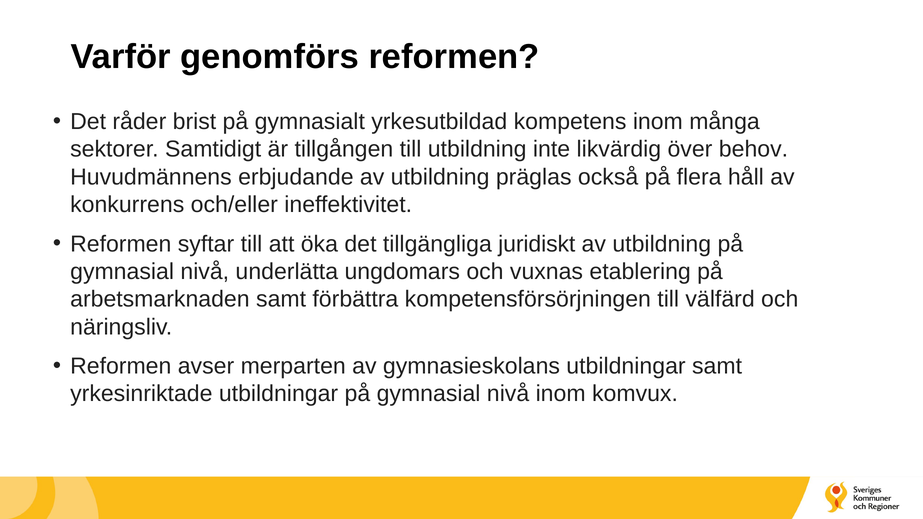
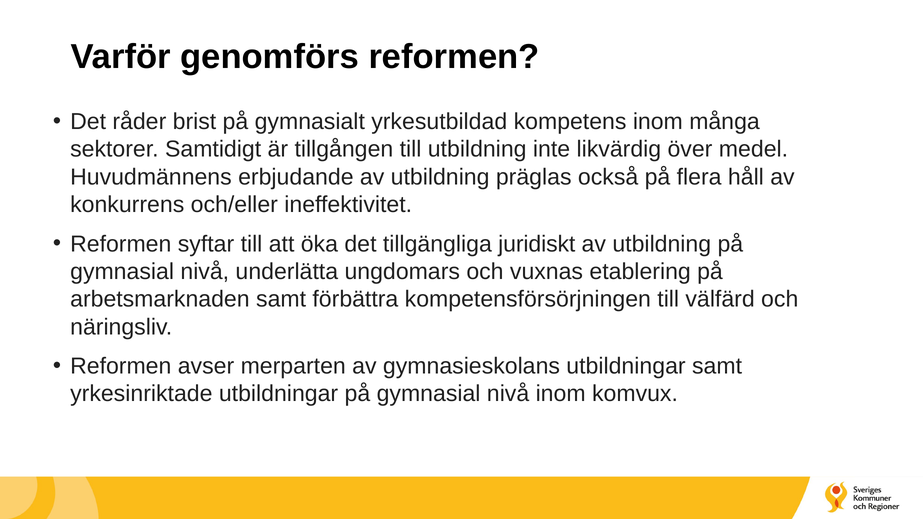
behov: behov -> medel (753, 149)
